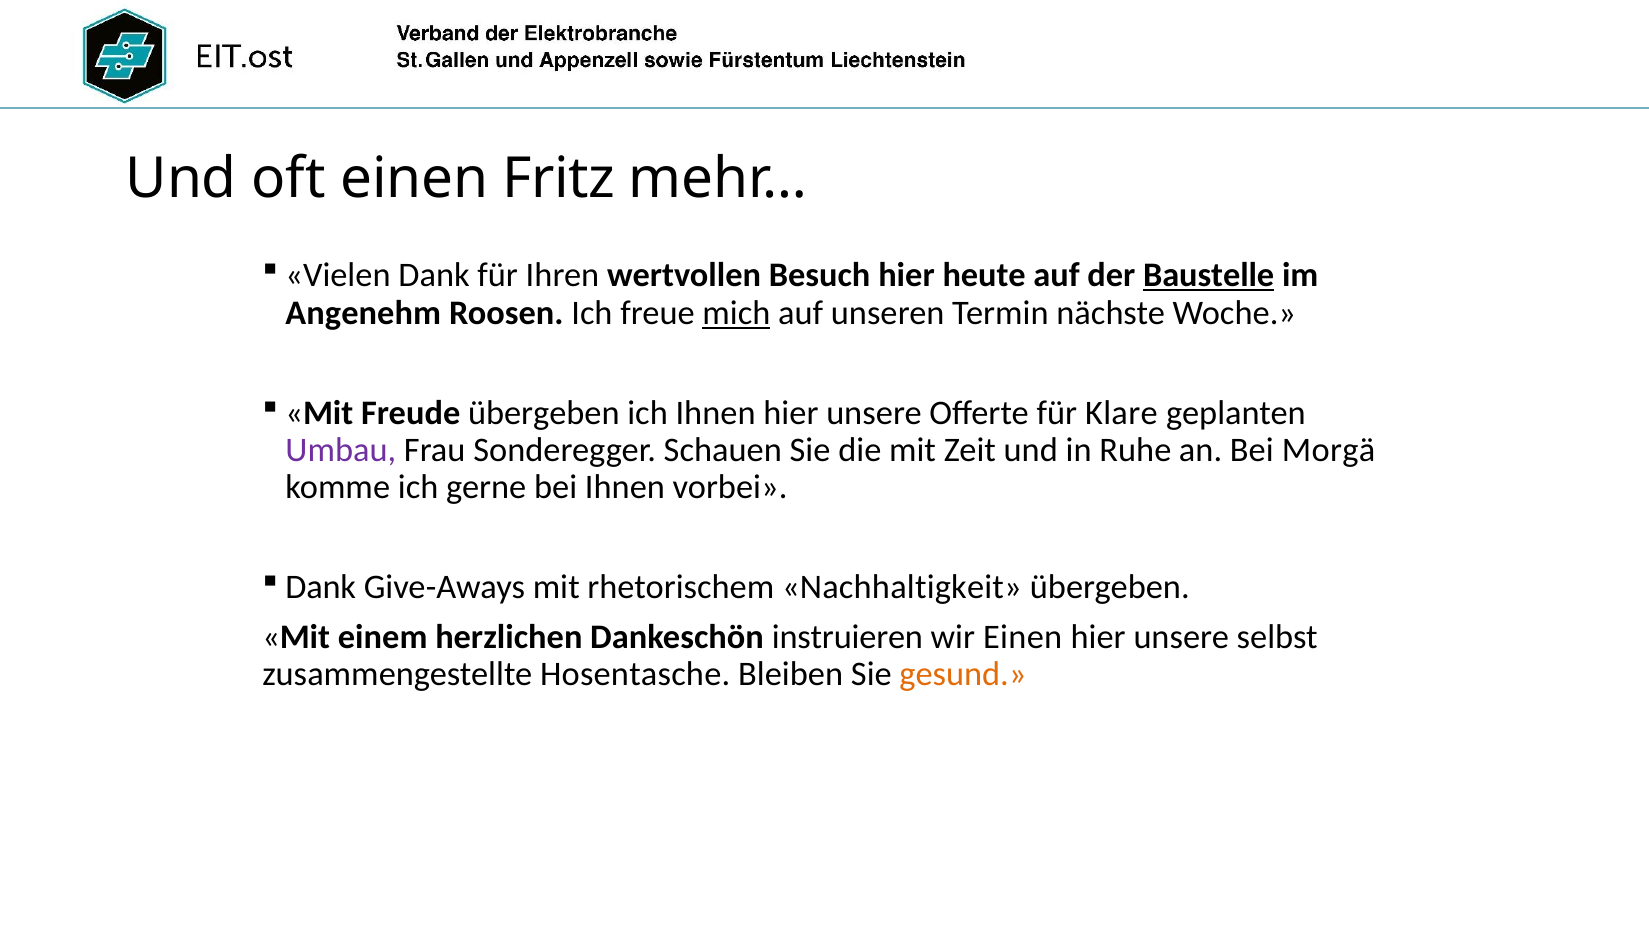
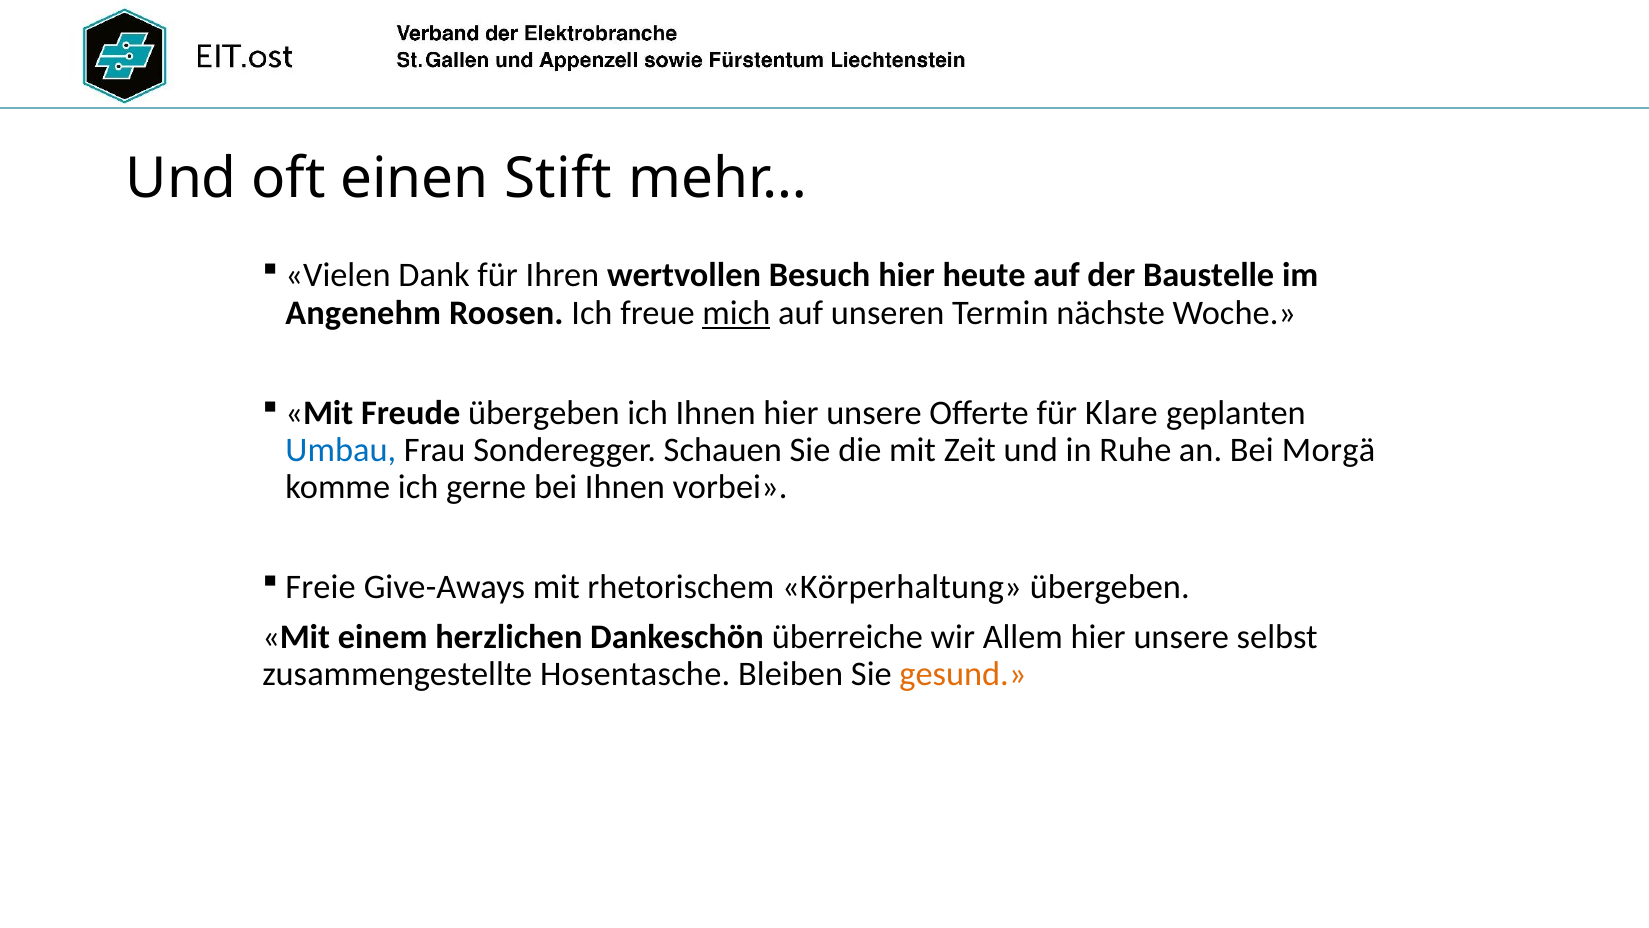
Fritz: Fritz -> Stift (558, 179)
Baustelle underline: present -> none (1209, 275)
Umbau colour: purple -> blue (341, 450)
Dank: Dank -> Freie (321, 587)
Nachhaltigkeit: Nachhaltigkeit -> Körperhaltung (902, 587)
instruieren: instruieren -> überreiche (847, 637)
wir Einen: Einen -> Allem (1023, 637)
